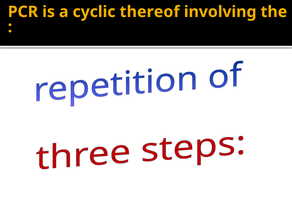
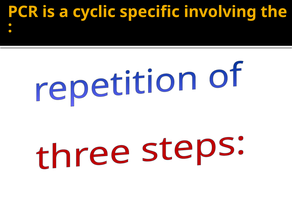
thereof: thereof -> specific (150, 12)
